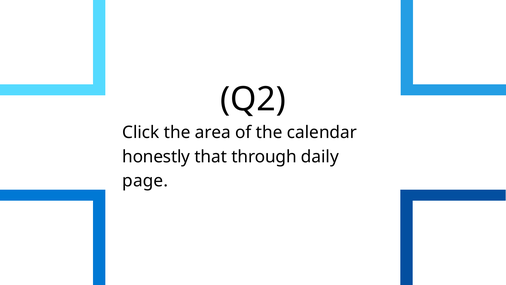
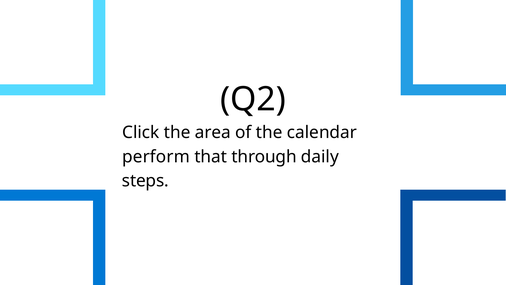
honestly: honestly -> perform (156, 156)
page: page -> steps (145, 181)
